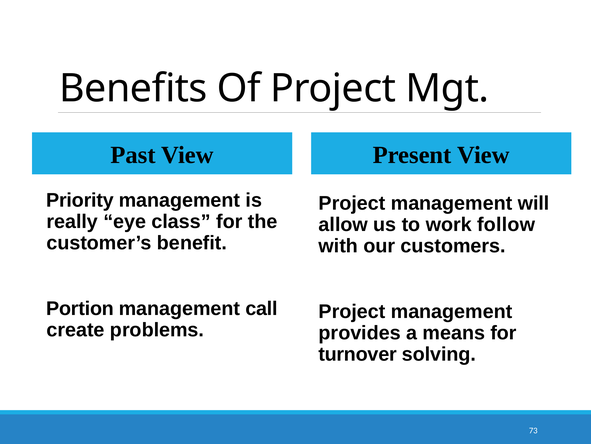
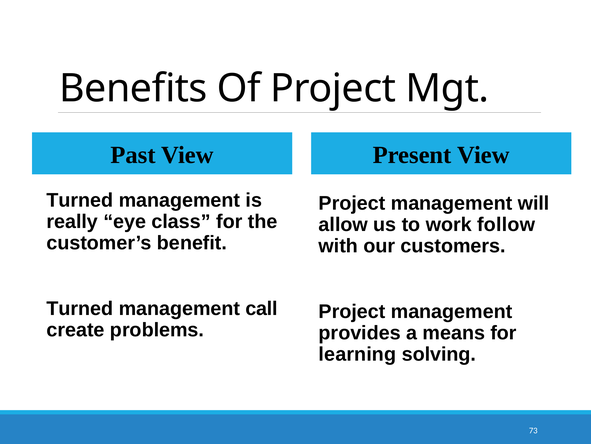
Priority: Priority -> Turned (80, 200)
Portion: Portion -> Turned (80, 308)
turnover: turnover -> learning (357, 354)
